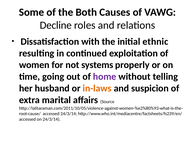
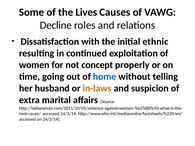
Both: Both -> Lives (86, 12)
systems: systems -> concept (97, 65)
home colour: purple -> blue (105, 77)
